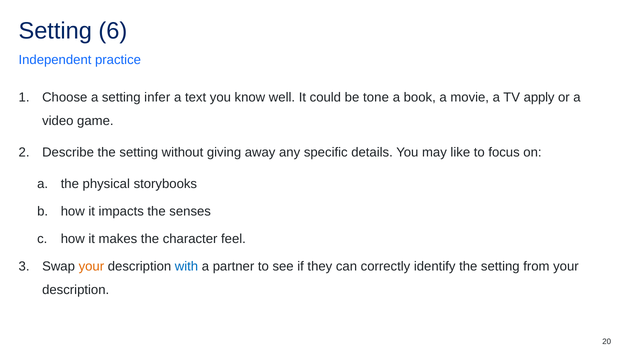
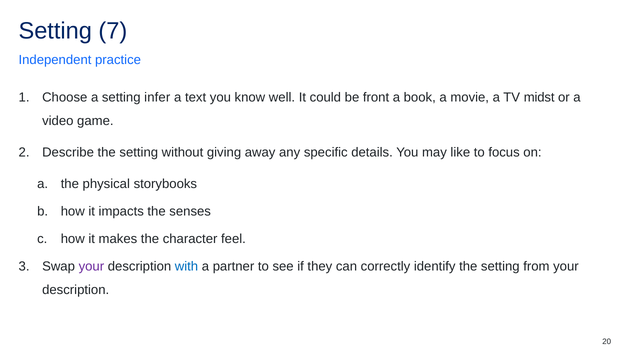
6: 6 -> 7 (113, 31)
tone: tone -> front (376, 97)
apply: apply -> midst (539, 97)
your colour: orange -> purple (91, 266)
